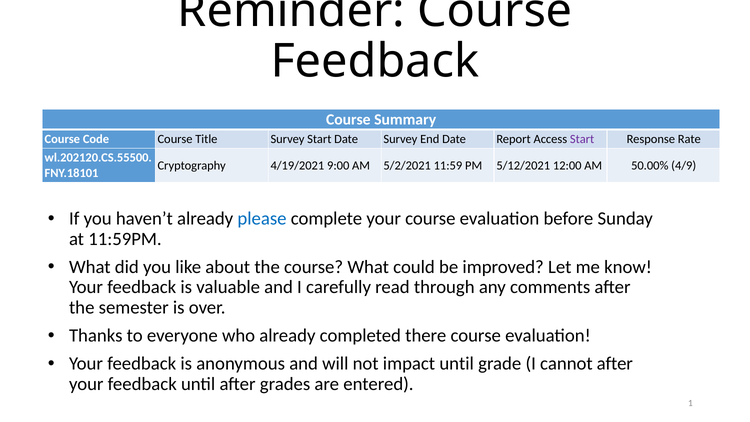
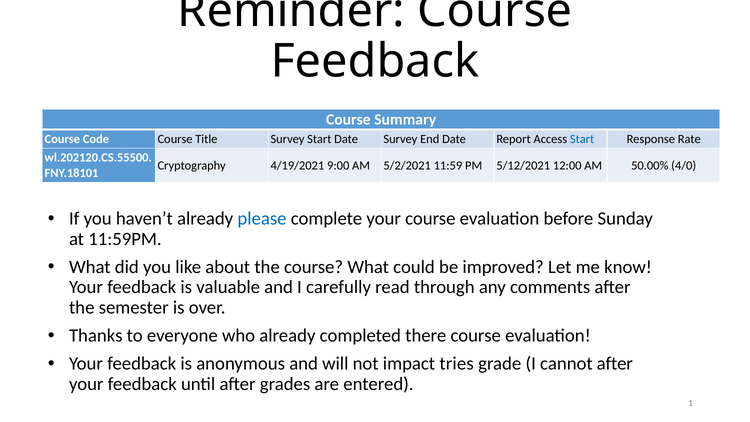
Start colour: purple -> blue (582, 139)
4/9: 4/9 -> 4/0 (684, 165)
impact until: until -> tries (457, 364)
